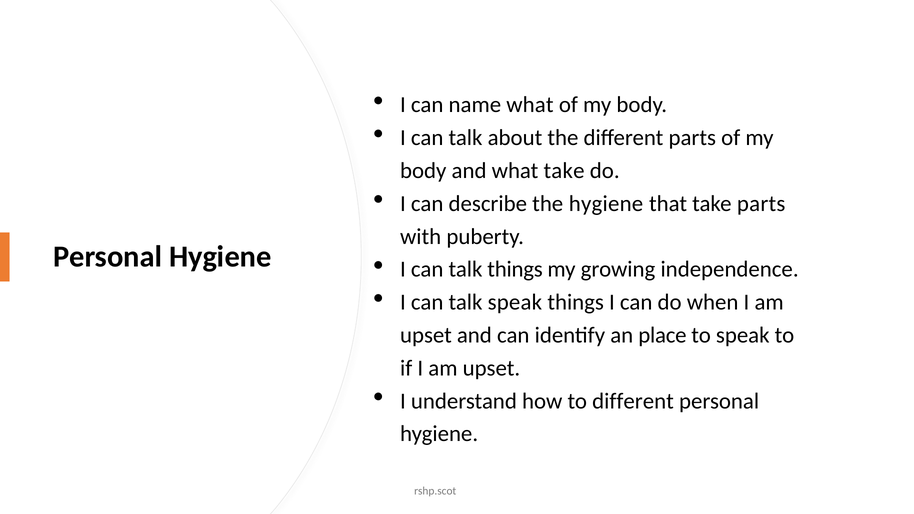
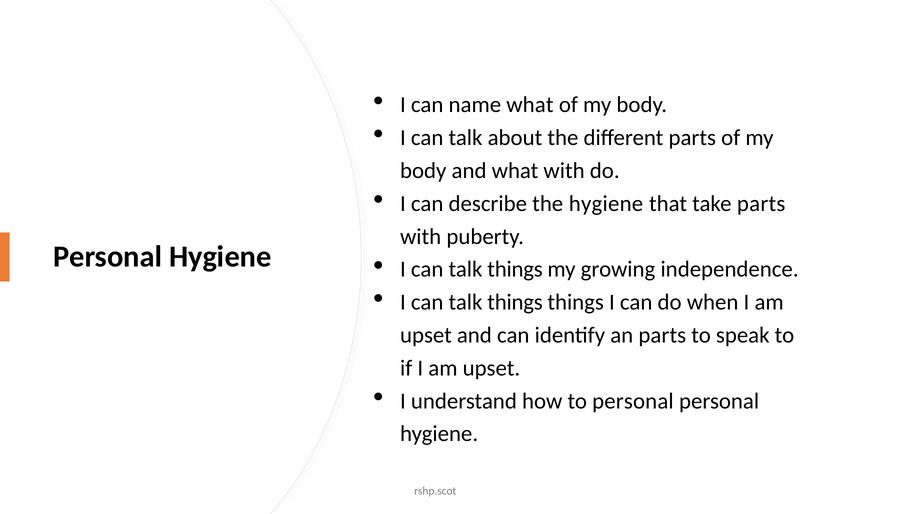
what take: take -> with (564, 171)
speak: speak -> things (515, 302)
an place: place -> parts (662, 335)
to different: different -> personal (633, 401)
